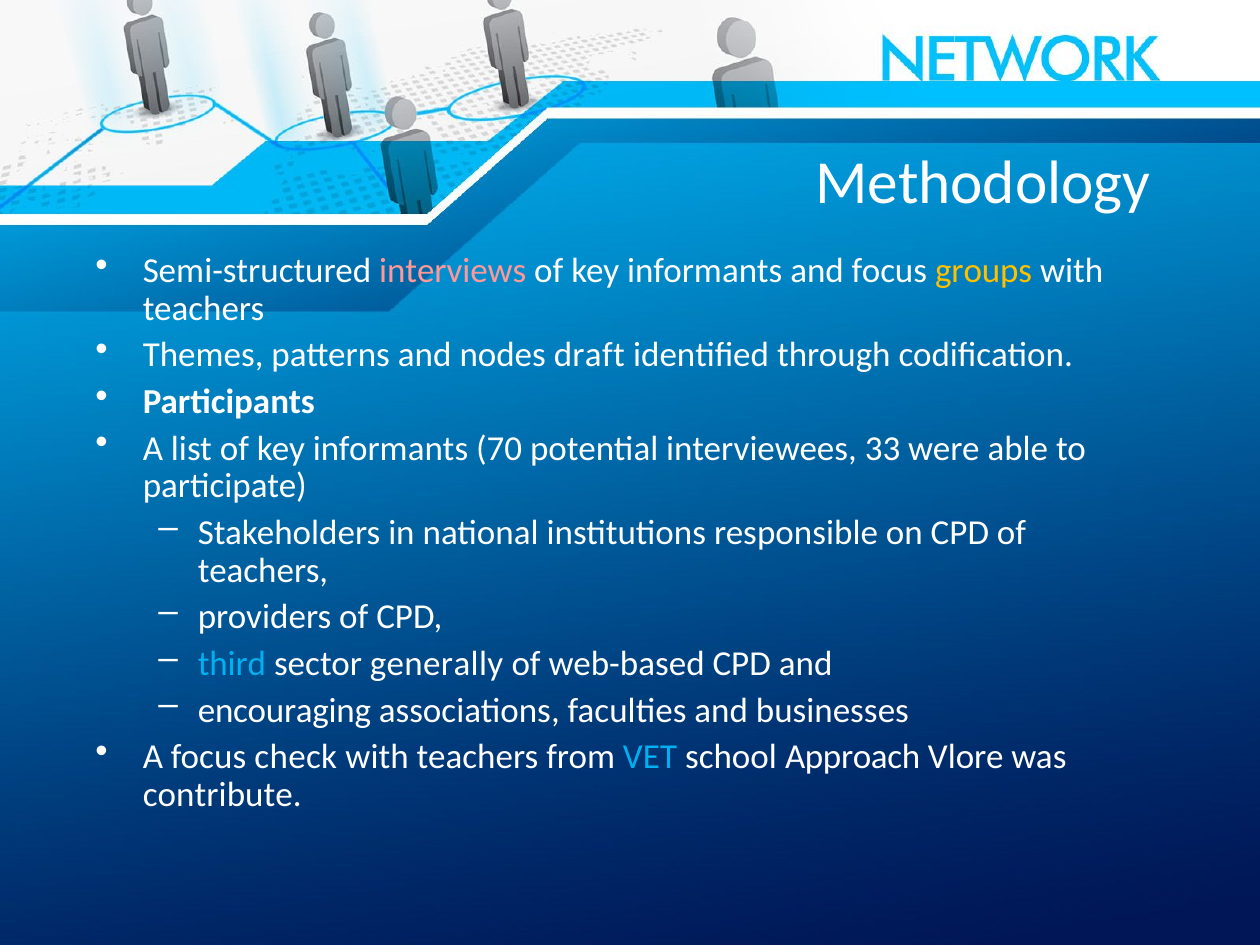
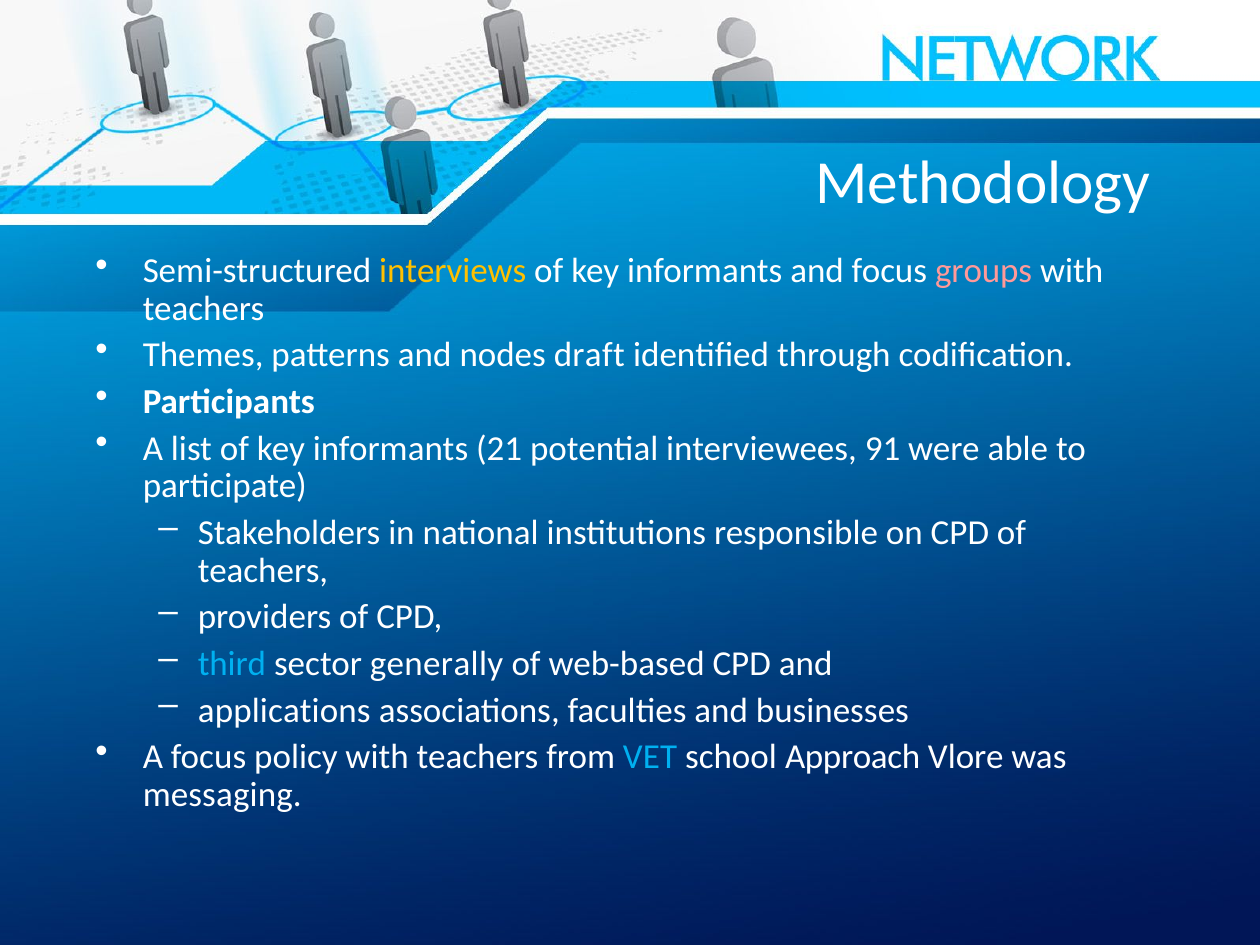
interviews colour: pink -> yellow (453, 271)
groups colour: yellow -> pink (984, 271)
70: 70 -> 21 (499, 448)
33: 33 -> 91 (883, 448)
encouraging: encouraging -> applications (284, 711)
check: check -> policy (296, 757)
contribute: contribute -> messaging (222, 795)
